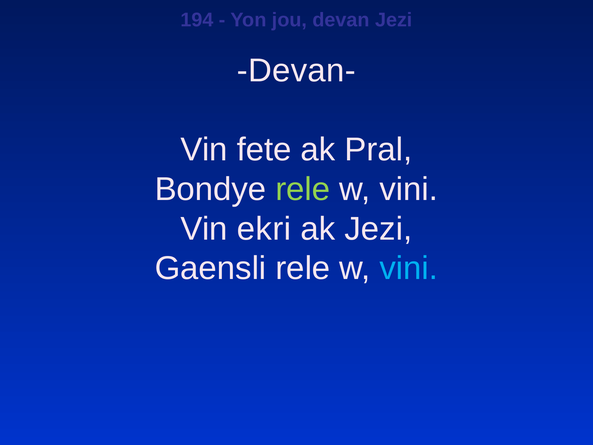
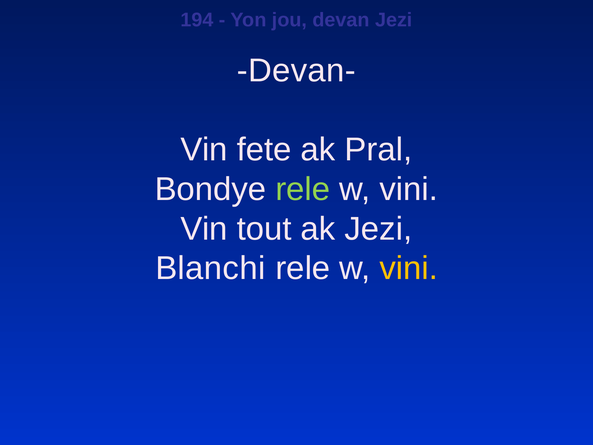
ekri: ekri -> tout (264, 229)
Gaensli: Gaensli -> Blanchi (210, 268)
vini colour: light blue -> yellow (409, 268)
